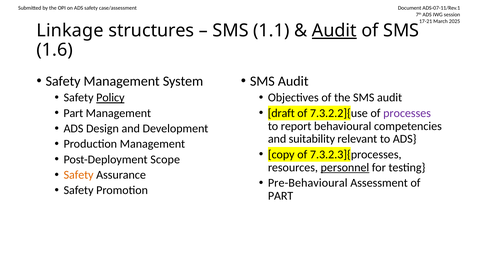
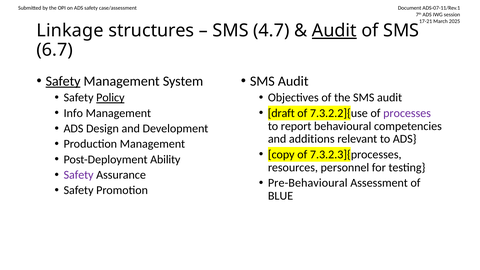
1.1: 1.1 -> 4.7 (271, 31)
1.6: 1.6 -> 6.7 (55, 50)
Safety underline: none -> present (63, 81)
Part: Part -> Info (73, 113)
suitability: suitability -> additions (312, 139)
Scope: Scope -> Ability (165, 159)
personnel underline: present -> none (345, 167)
Safety colour: orange -> purple (79, 175)
PART: PART -> BLUE (281, 196)
